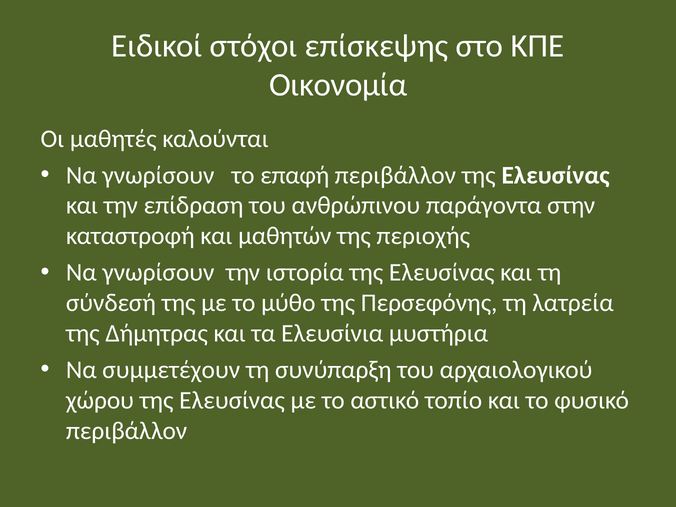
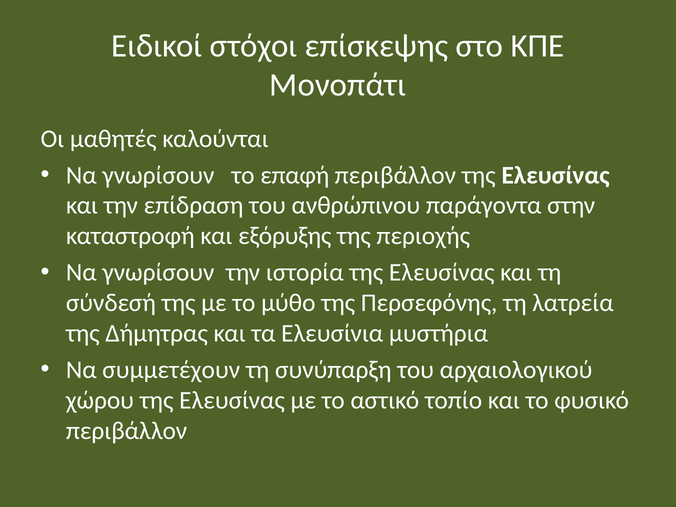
Οικονομία: Οικονομία -> Μονοπάτι (338, 85)
μαθητών: μαθητών -> εξόρυξης (285, 236)
